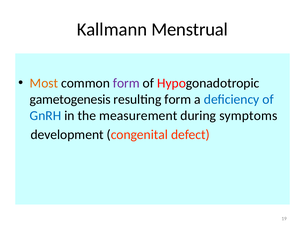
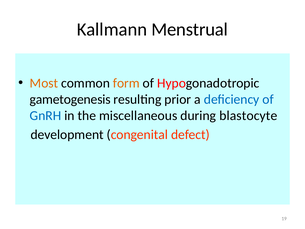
form colour: purple -> orange (126, 83)
resulting form: form -> prior (178, 99)
measurement: measurement -> miscellaneous (138, 116)
symptoms: symptoms -> blastocyte (248, 116)
